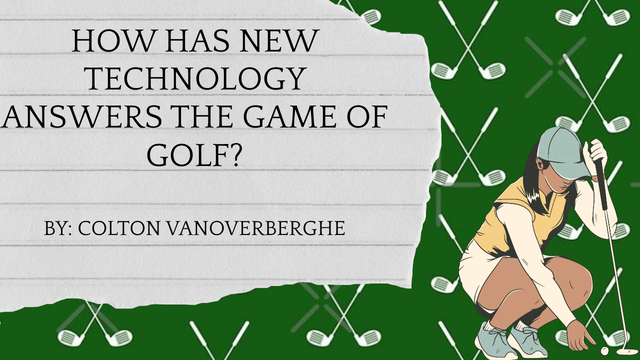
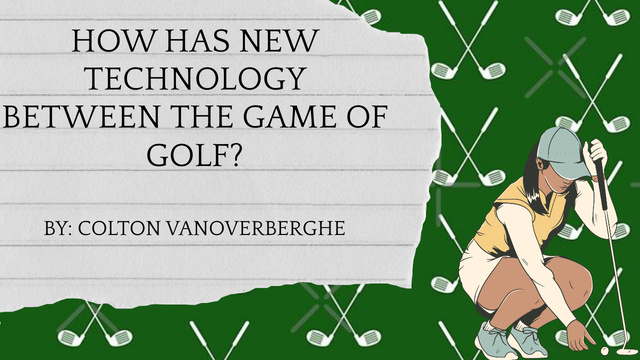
ANSWERS: ANSWERS -> BETWEEN (82, 117)
